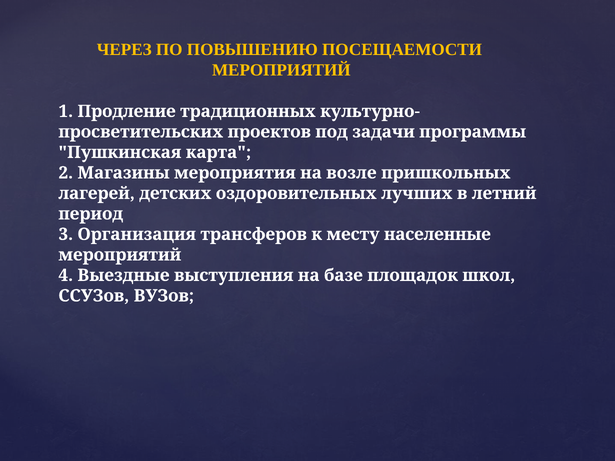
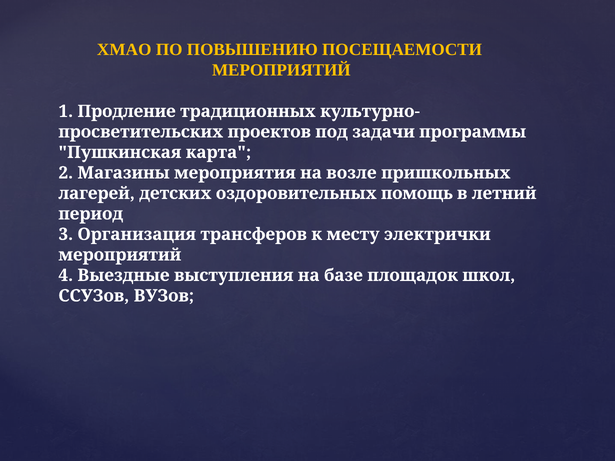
ЧЕРЕЗ: ЧЕРЕЗ -> ХМАО (124, 50)
лучших: лучших -> помощь (417, 193)
населенные: населенные -> электрички (437, 234)
